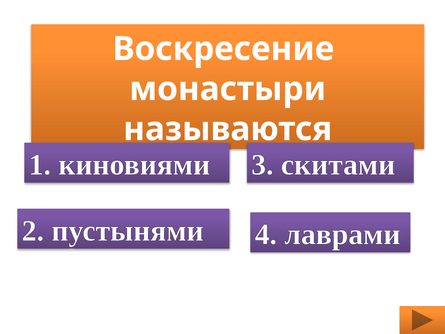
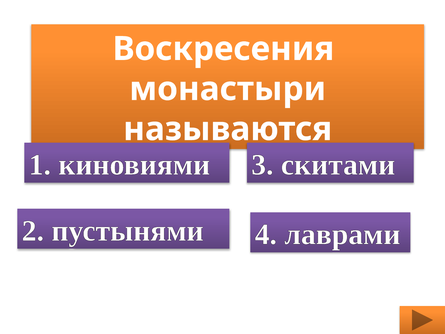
Воскресение: Воскресение -> Воскресения (223, 49)
